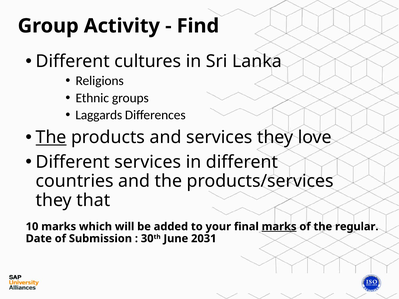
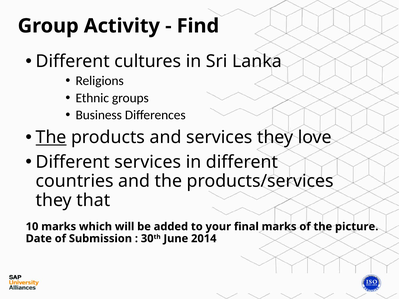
Laggards: Laggards -> Business (99, 115)
marks underline: present -> none (279, 227)
regular: regular -> picture (357, 227)
2031: 2031 -> 2014 (204, 239)
